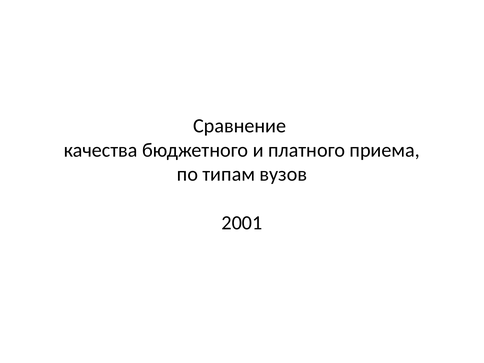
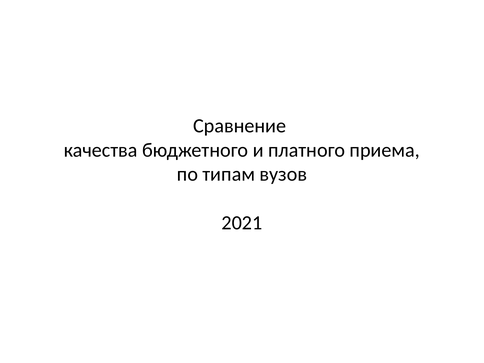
2001: 2001 -> 2021 (242, 223)
